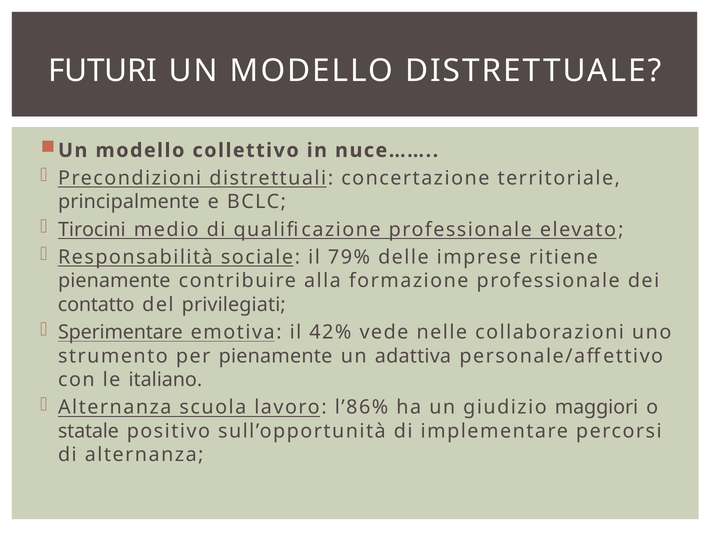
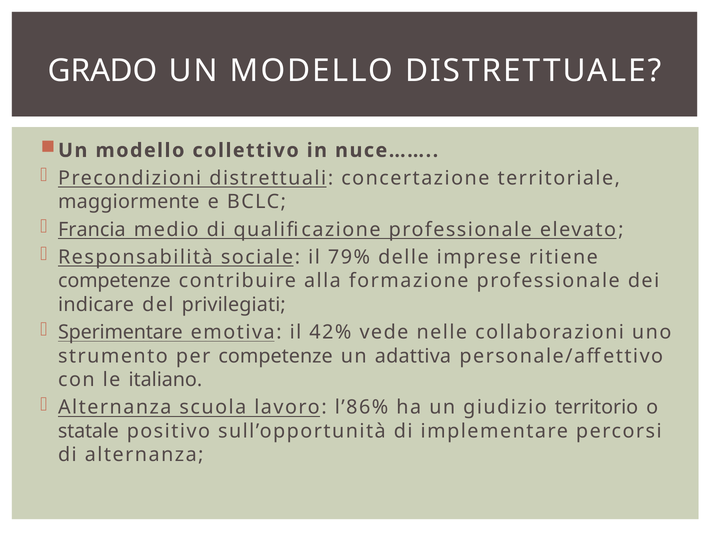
FUTURI: FUTURI -> GRADO (103, 71)
principalmente: principalmente -> maggiormente (129, 202)
Tirocini: Tirocini -> Francia (92, 230)
pienamente: pienamente -> competenze (114, 281)
contatto: contatto -> indicare (96, 305)
per pienamente: pienamente -> competenze (276, 356)
maggiori: maggiori -> territorio (596, 408)
